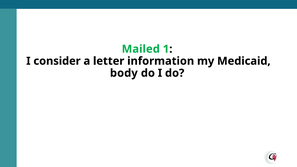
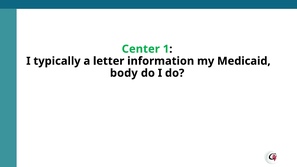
Mailed: Mailed -> Center (141, 49)
consider: consider -> typically (57, 61)
